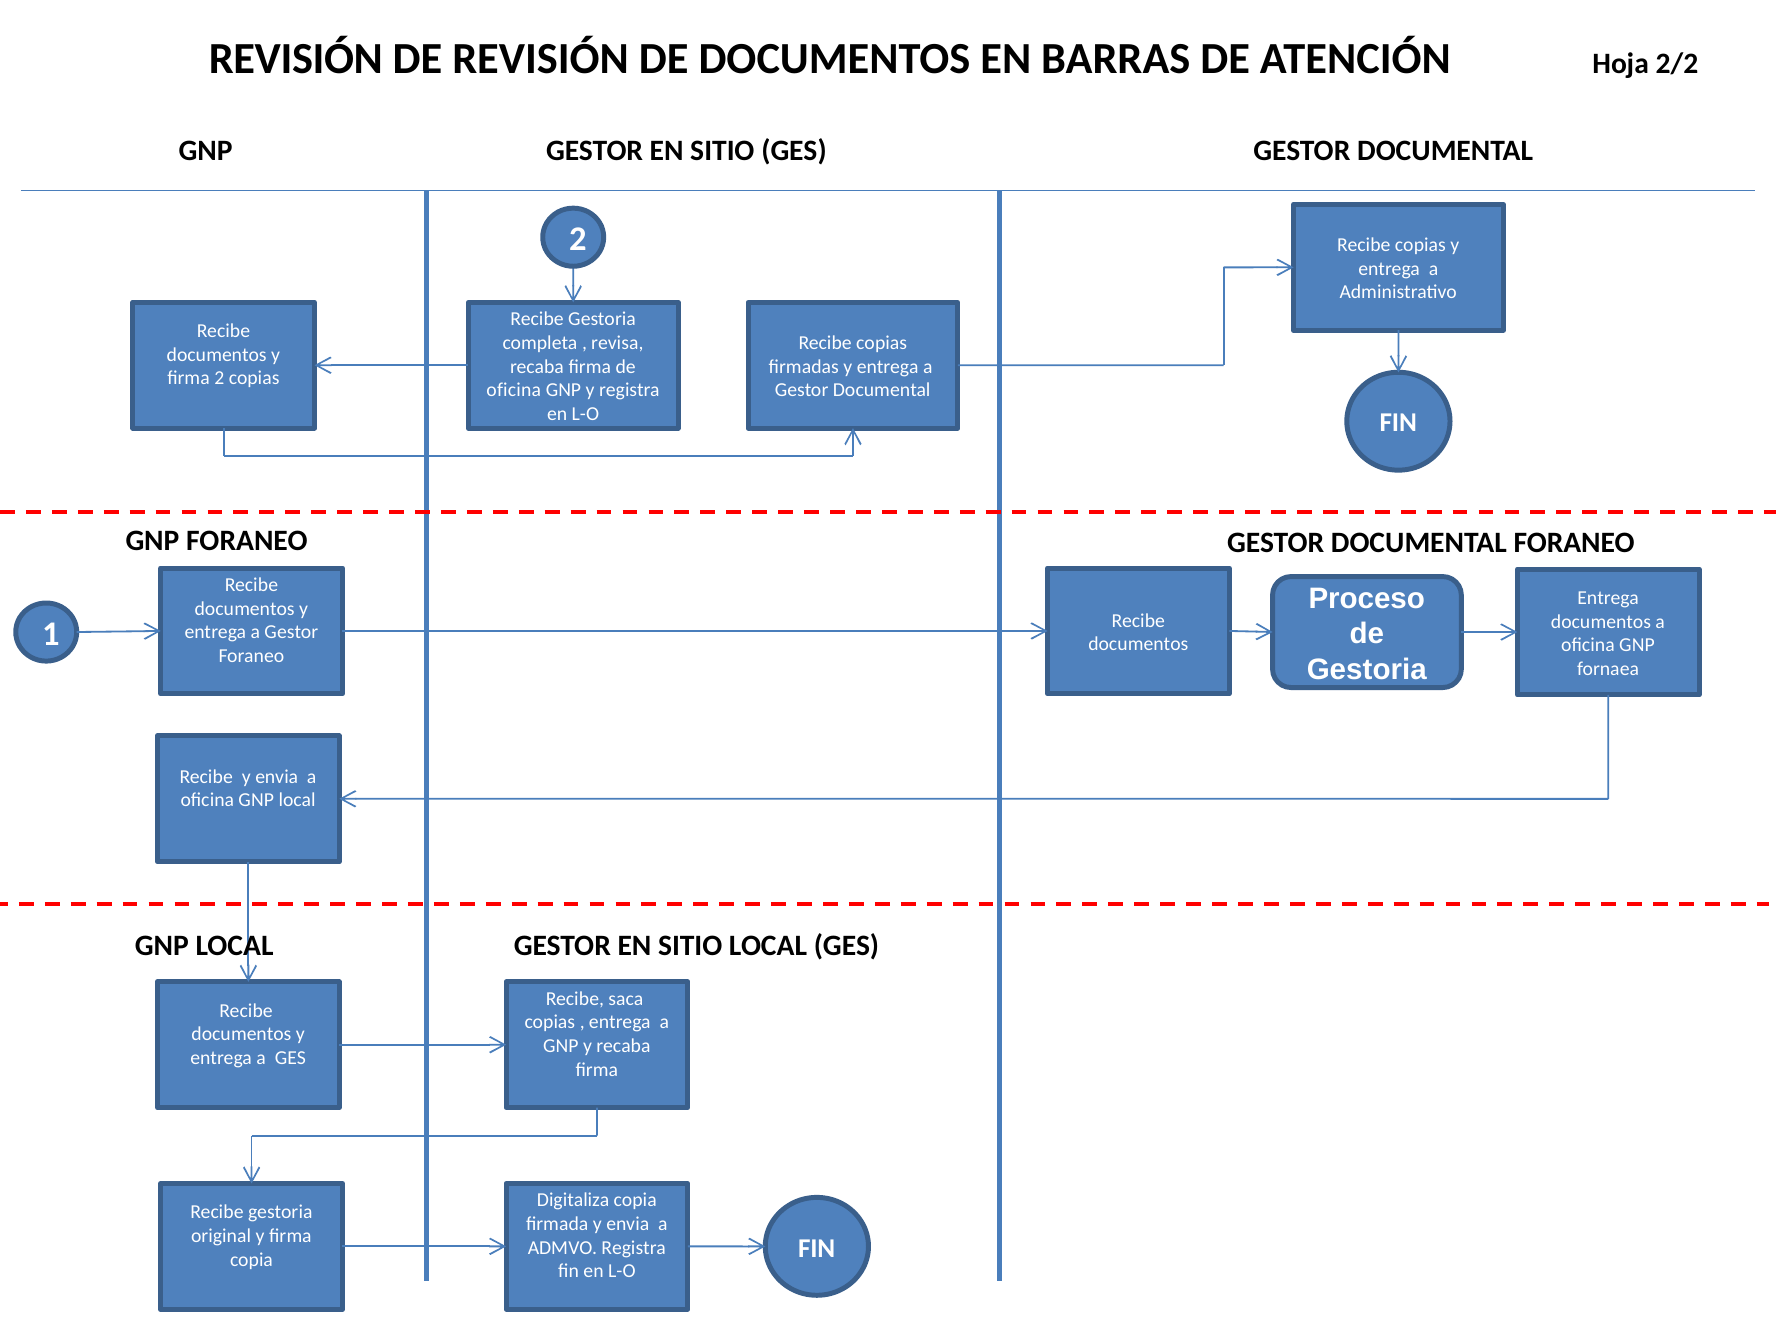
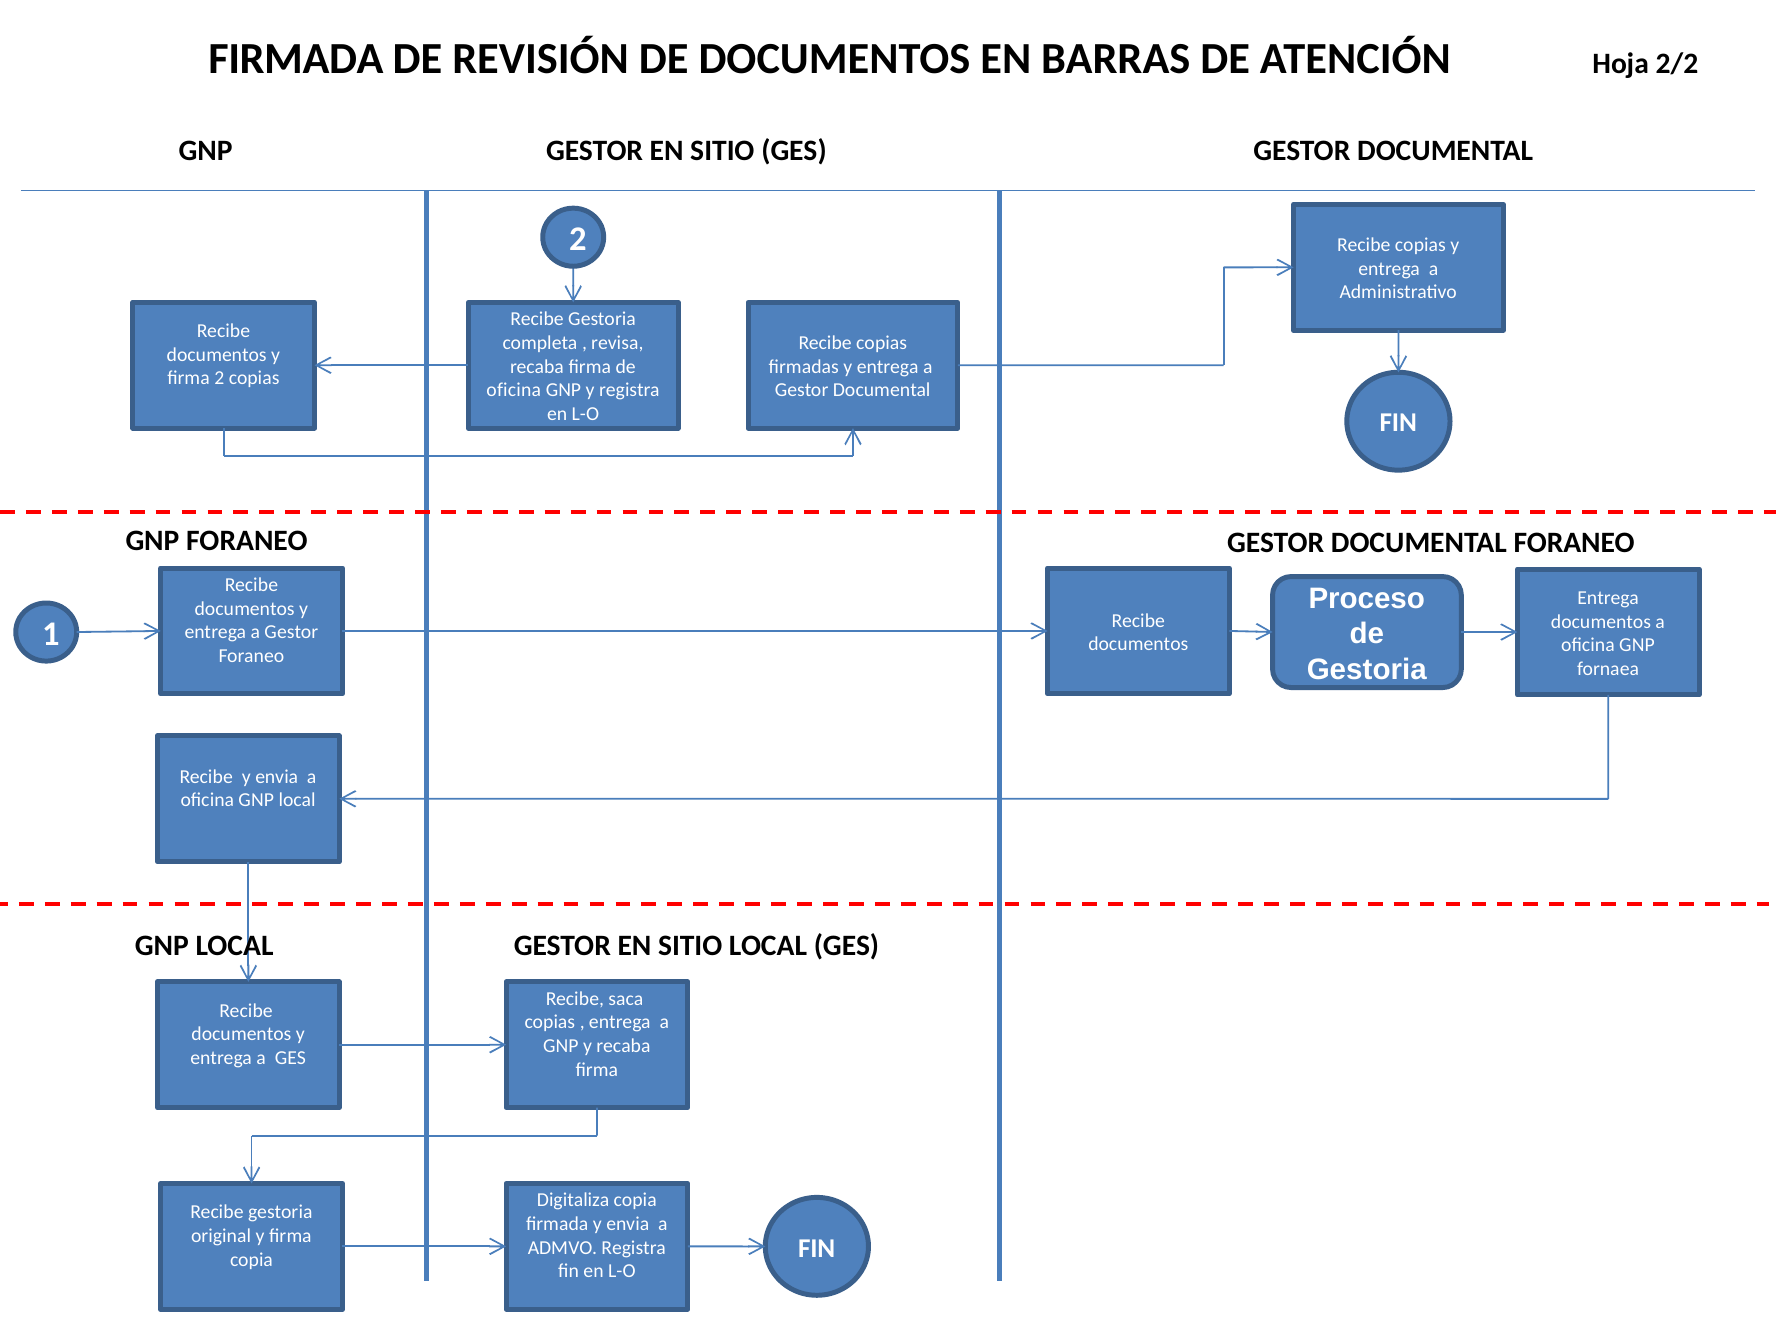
REVISIÓN: REVISIÓN -> FIRMADA (296, 59)
